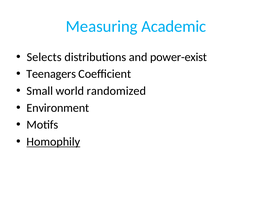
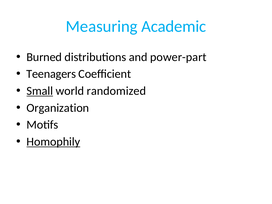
Selects: Selects -> Burned (44, 57)
power-exist: power-exist -> power-part (178, 57)
Small underline: none -> present (40, 91)
Environment: Environment -> Organization (58, 108)
